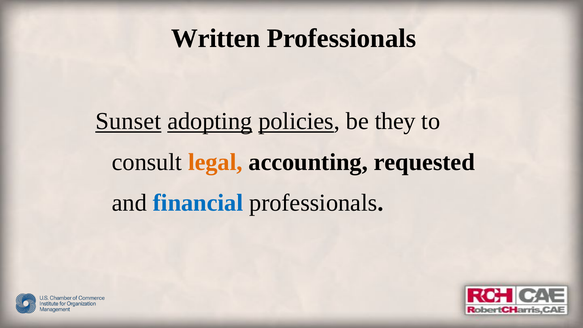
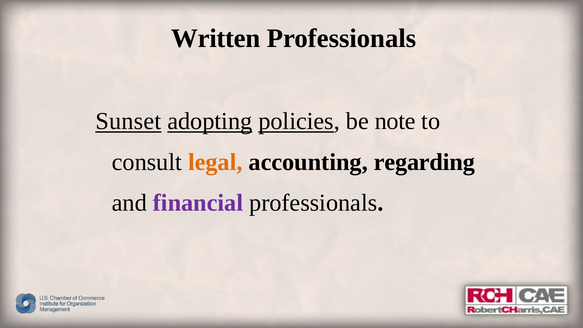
they: they -> note (395, 121)
requested: requested -> regarding (424, 162)
financial colour: blue -> purple (198, 203)
